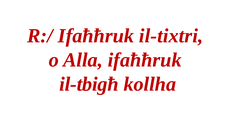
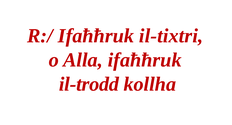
il-tbigħ: il-tbigħ -> il-trodd (89, 84)
